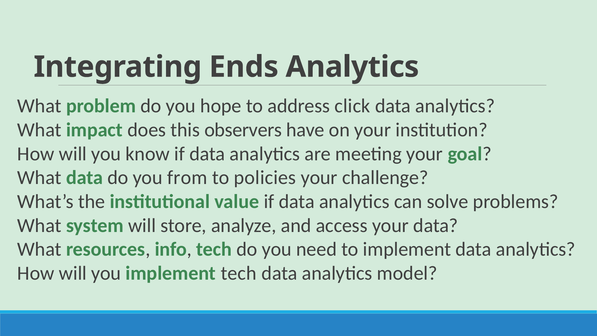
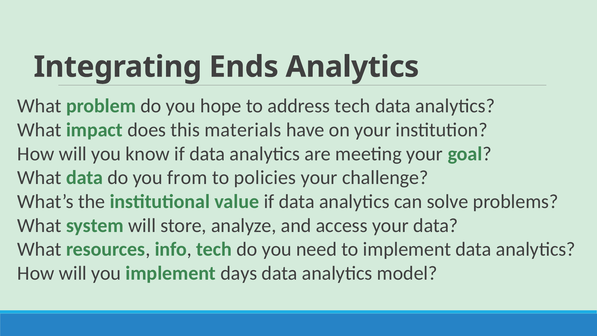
address click: click -> tech (352, 106)
observers: observers -> materials (243, 130)
implement tech: tech -> days (239, 273)
